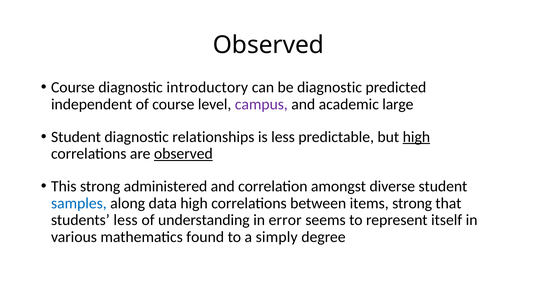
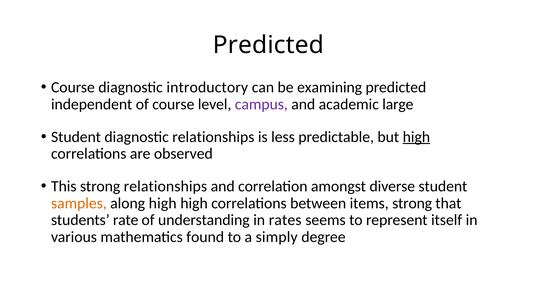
Observed: Observed -> Predicted (268, 45)
be diagnostic: diagnostic -> examining (330, 87)
observed underline: present -> none (183, 154)
strong administered: administered -> relationships (165, 186)
samples colour: blue -> orange (79, 203)
along data: data -> high (163, 203)
students less: less -> rate (126, 220)
error: error -> rates (285, 220)
